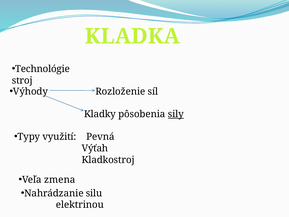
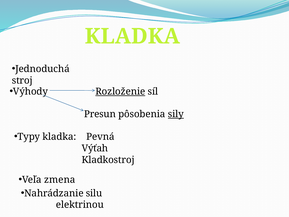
Technológie: Technológie -> Jednoduchá (42, 69)
Rozloženie underline: none -> present (120, 91)
Kladky: Kladky -> Presun (100, 114)
Typy využití: využití -> kladka (59, 137)
